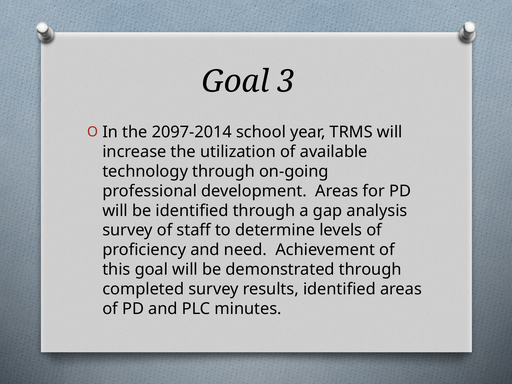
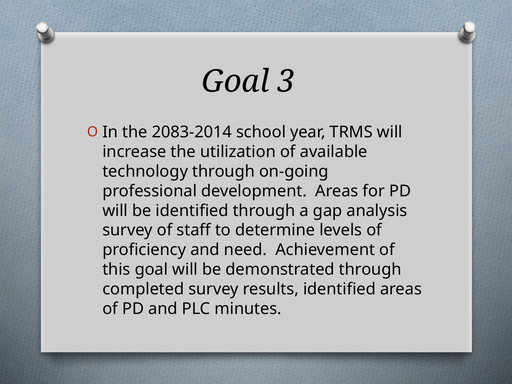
2097-2014: 2097-2014 -> 2083-2014 (192, 132)
